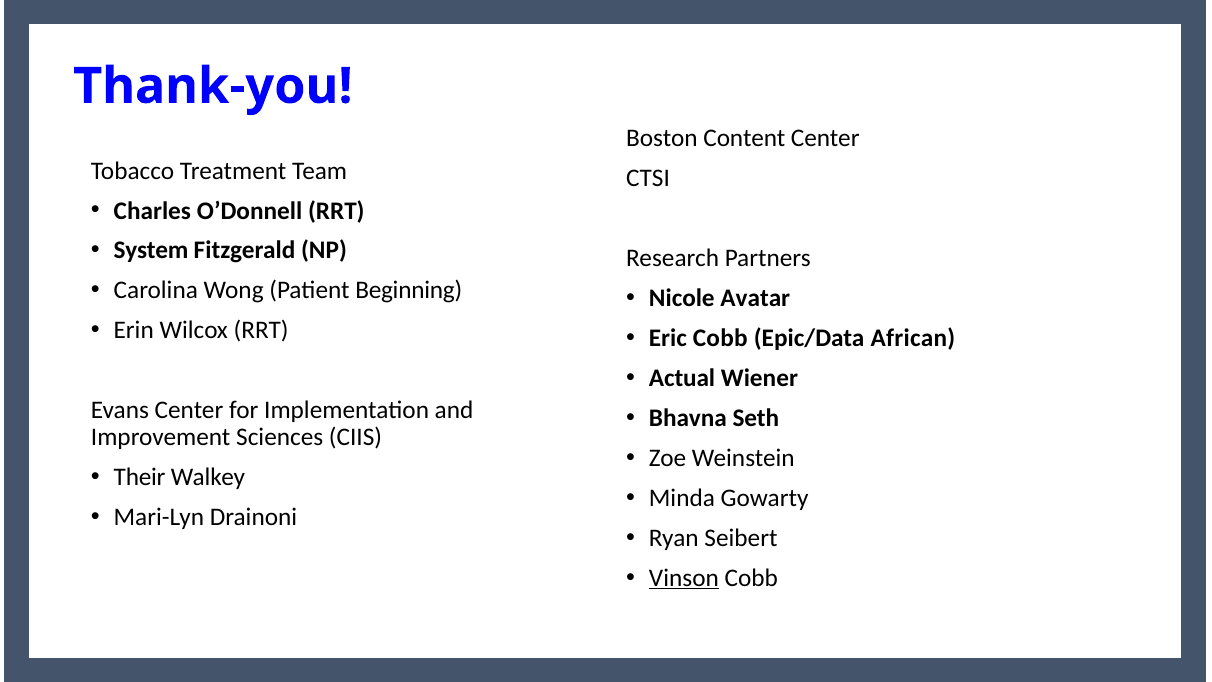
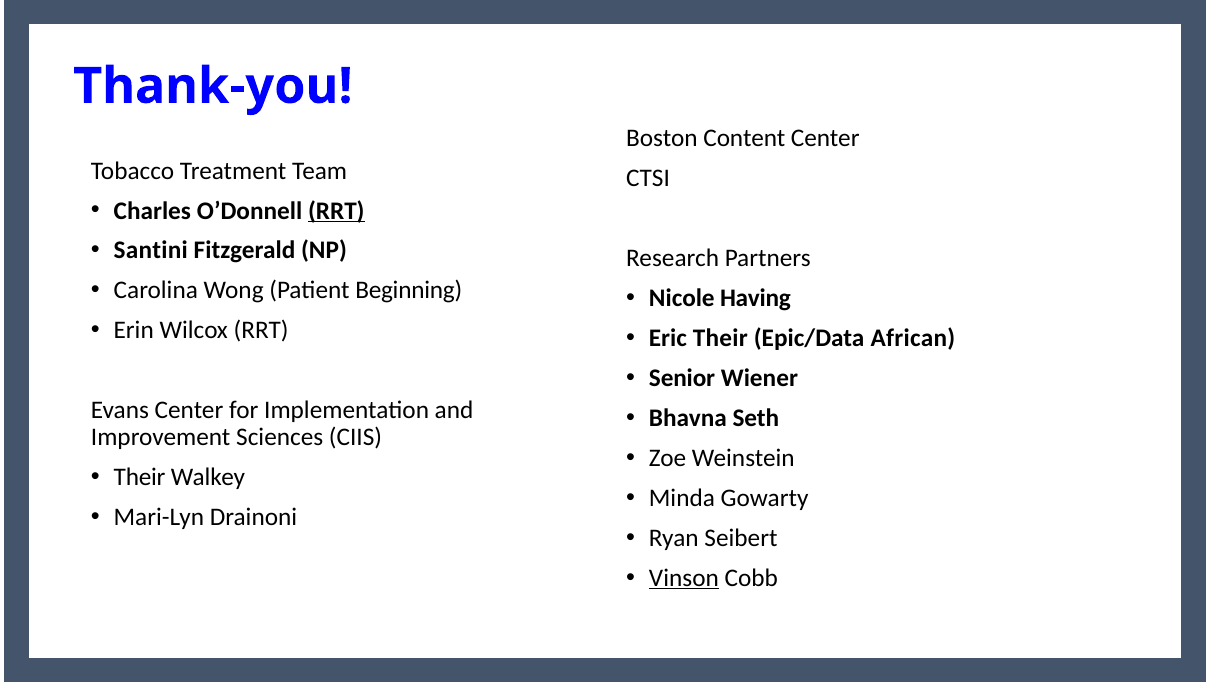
RRT underline: none -> present (336, 211)
System: System -> Santini (151, 251)
Avatar: Avatar -> Having (755, 298)
Eric Cobb: Cobb -> Their (720, 338)
Actual: Actual -> Senior (682, 378)
